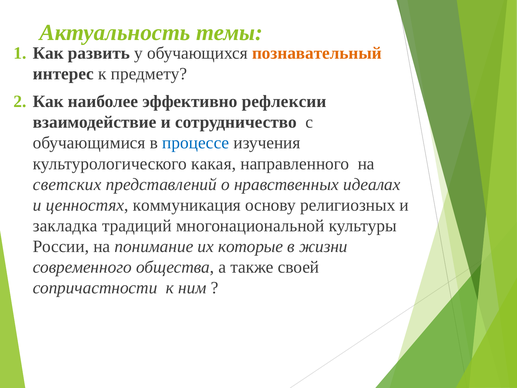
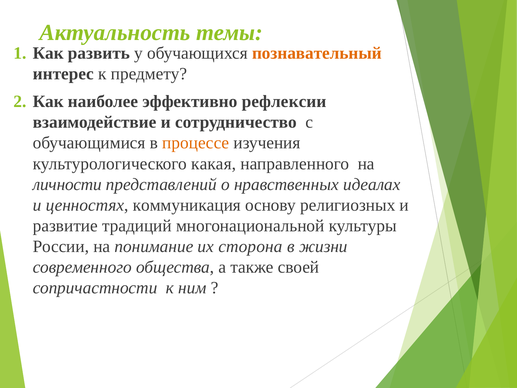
процессе colour: blue -> orange (196, 143)
светских: светских -> личности (67, 184)
закладка: закладка -> развитие (65, 226)
которые: которые -> сторона (250, 246)
